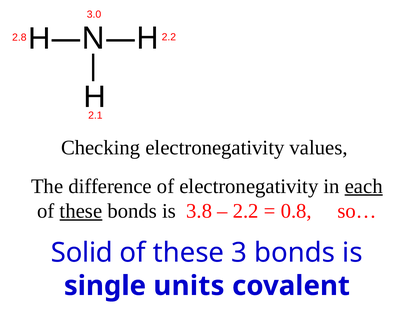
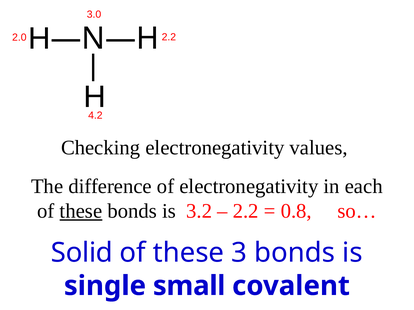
2.8: 2.8 -> 2.0 (19, 37)
2.1: 2.1 -> 4.2 (95, 116)
each underline: present -> none (364, 186)
3.8: 3.8 -> 3.2 (199, 211)
units: units -> small (189, 286)
